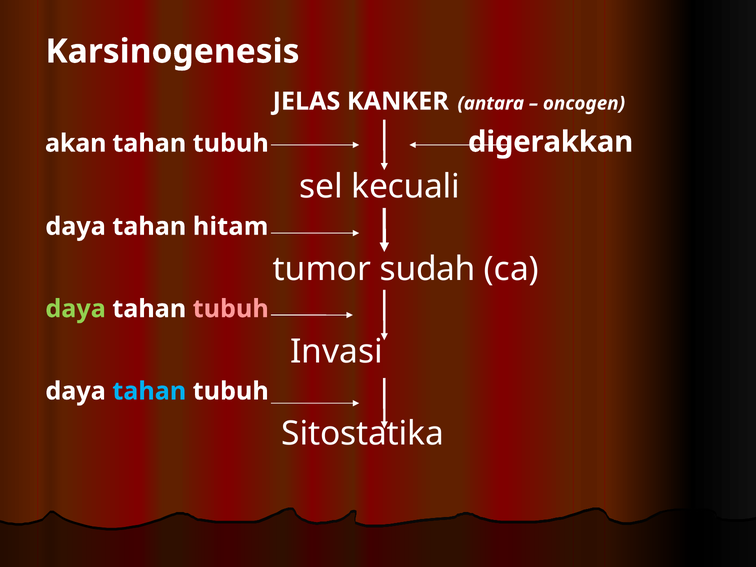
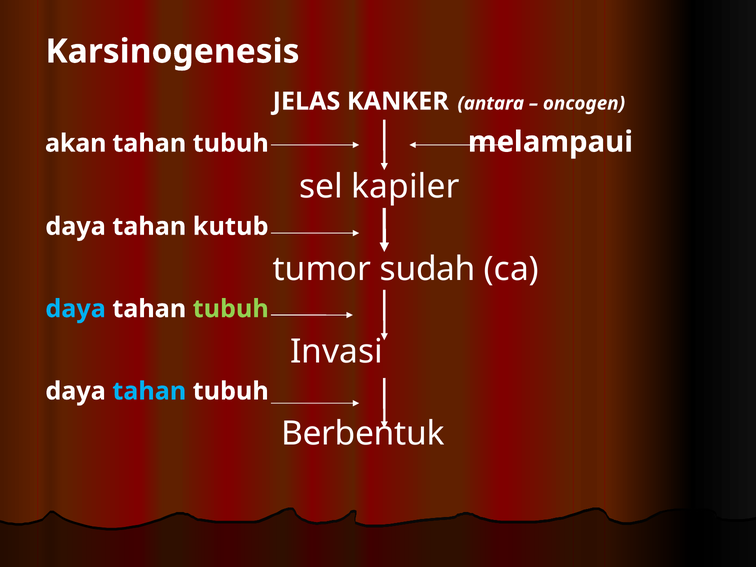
digerakkan: digerakkan -> melampaui (550, 142)
kecuali: kecuali -> kapiler (406, 187)
hitam: hitam -> kutub (231, 227)
daya colour: light green -> light blue (76, 309)
tubuh colour: pink -> light green (231, 309)
Sitostatika: Sitostatika -> Berbentuk (363, 434)
